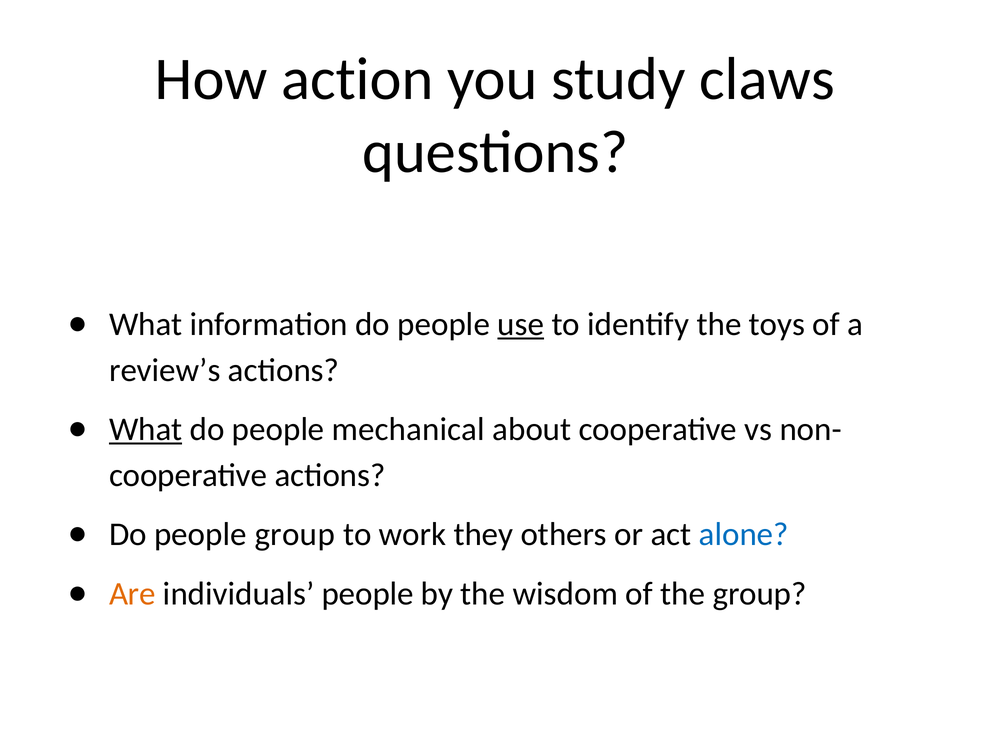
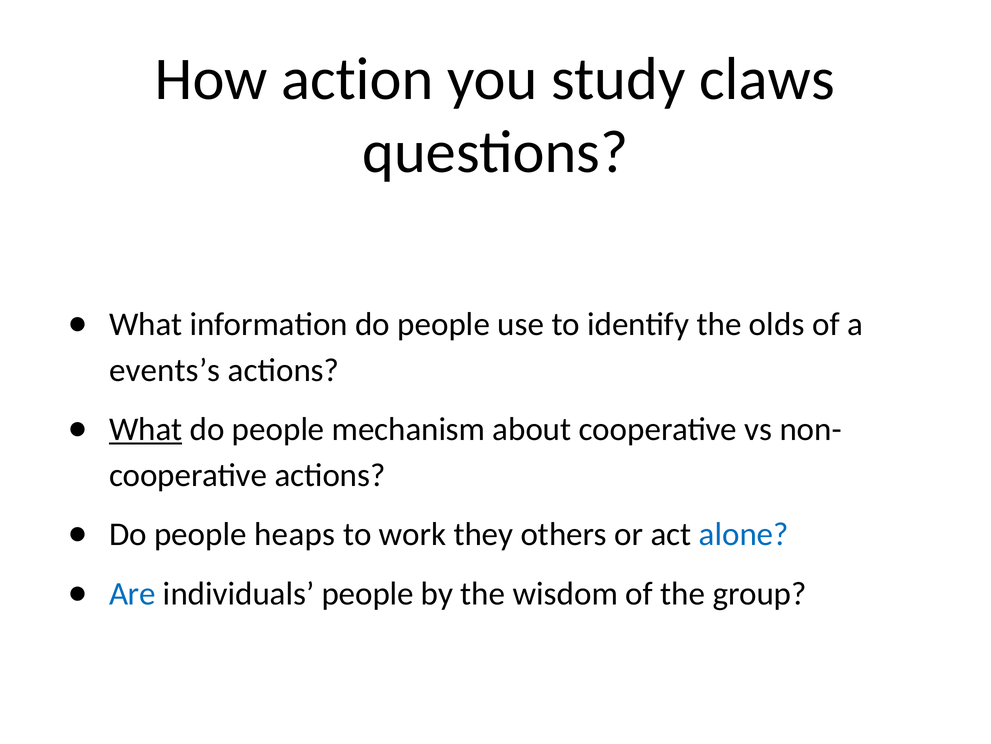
use underline: present -> none (521, 324)
toys: toys -> olds (777, 324)
review’s: review’s -> events’s (165, 370)
mechanical: mechanical -> mechanism (409, 429)
people group: group -> heaps (295, 534)
Are colour: orange -> blue (132, 593)
